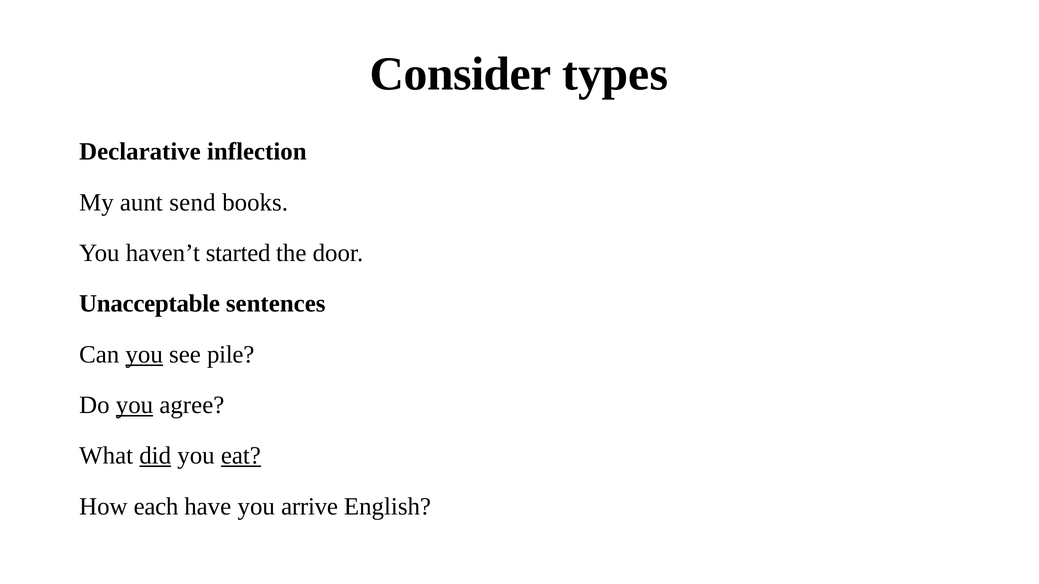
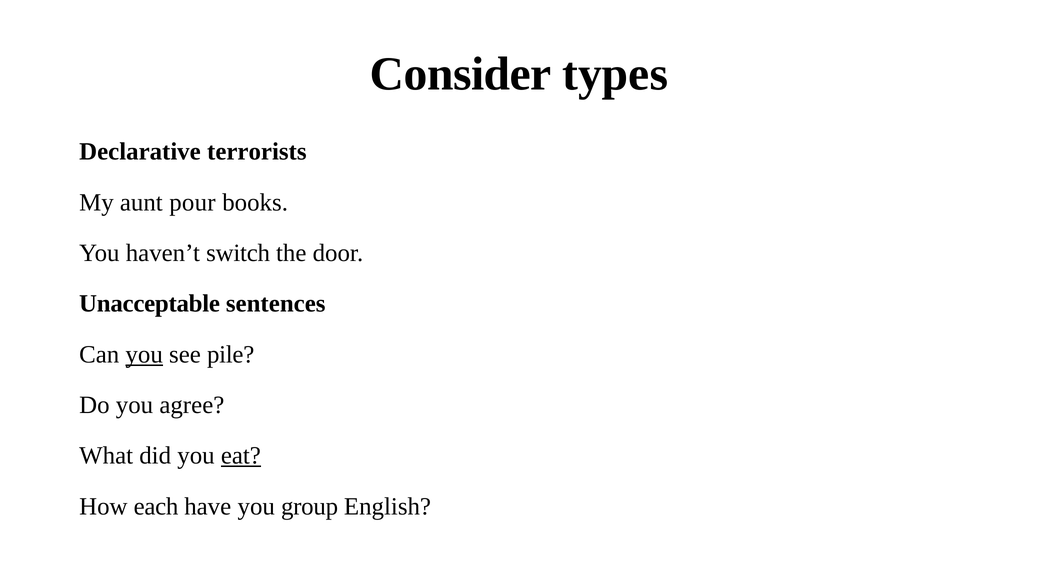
inflection: inflection -> terrorists (257, 152)
send: send -> pour (192, 203)
started: started -> switch (238, 253)
you underline: present -> none (134, 405)
did underline: present -> none (155, 456)
arrive: arrive -> group (310, 507)
